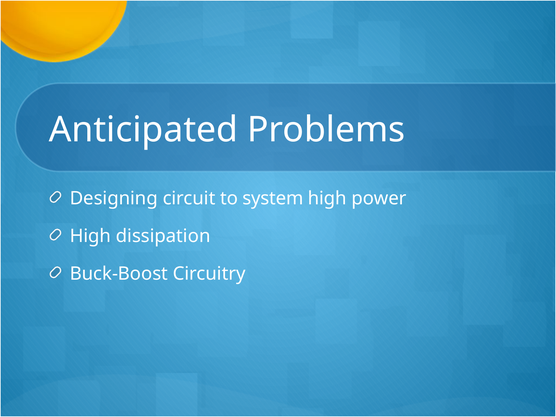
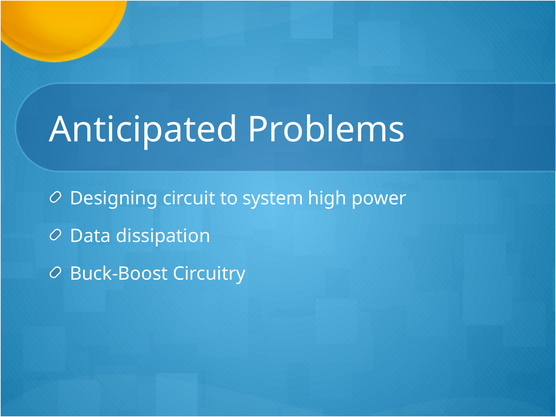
High: High -> Data (90, 236)
